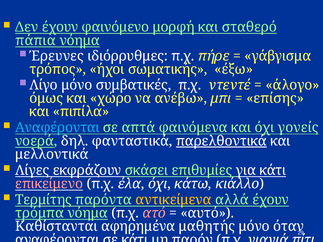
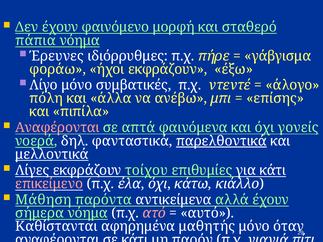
τρόπος: τρόπος -> φοράω (58, 69)
ήχοι σωματικής: σωματικής -> εκφράζουν (168, 69)
όμως: όμως -> πόλη (46, 98)
χώρο: χώρο -> άλλα (111, 98)
Αναφέρονται colour: light blue -> pink (57, 128)
μελλοντικά underline: none -> present (52, 154)
σκάσει: σκάσει -> τοίχου (146, 171)
Τερμίτης: Τερμίτης -> Μάθηση (43, 200)
αντικείμενα colour: yellow -> white (174, 200)
τρόμπα: τρόμπα -> σήμερα (40, 213)
